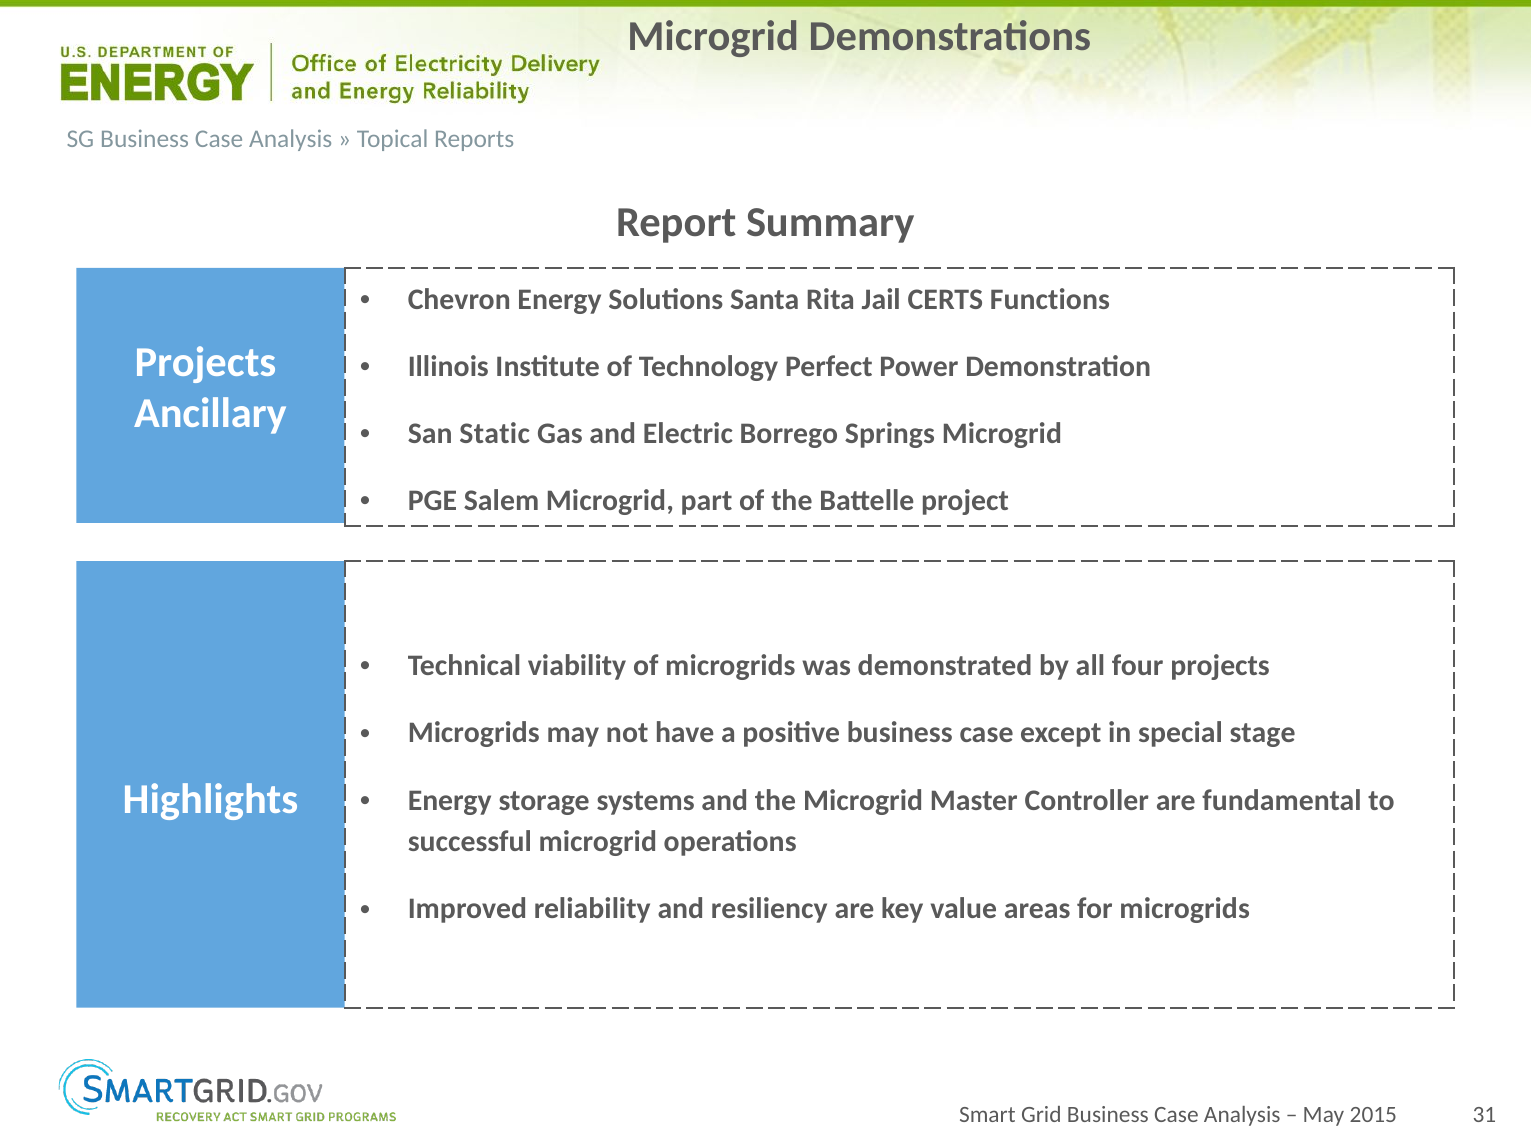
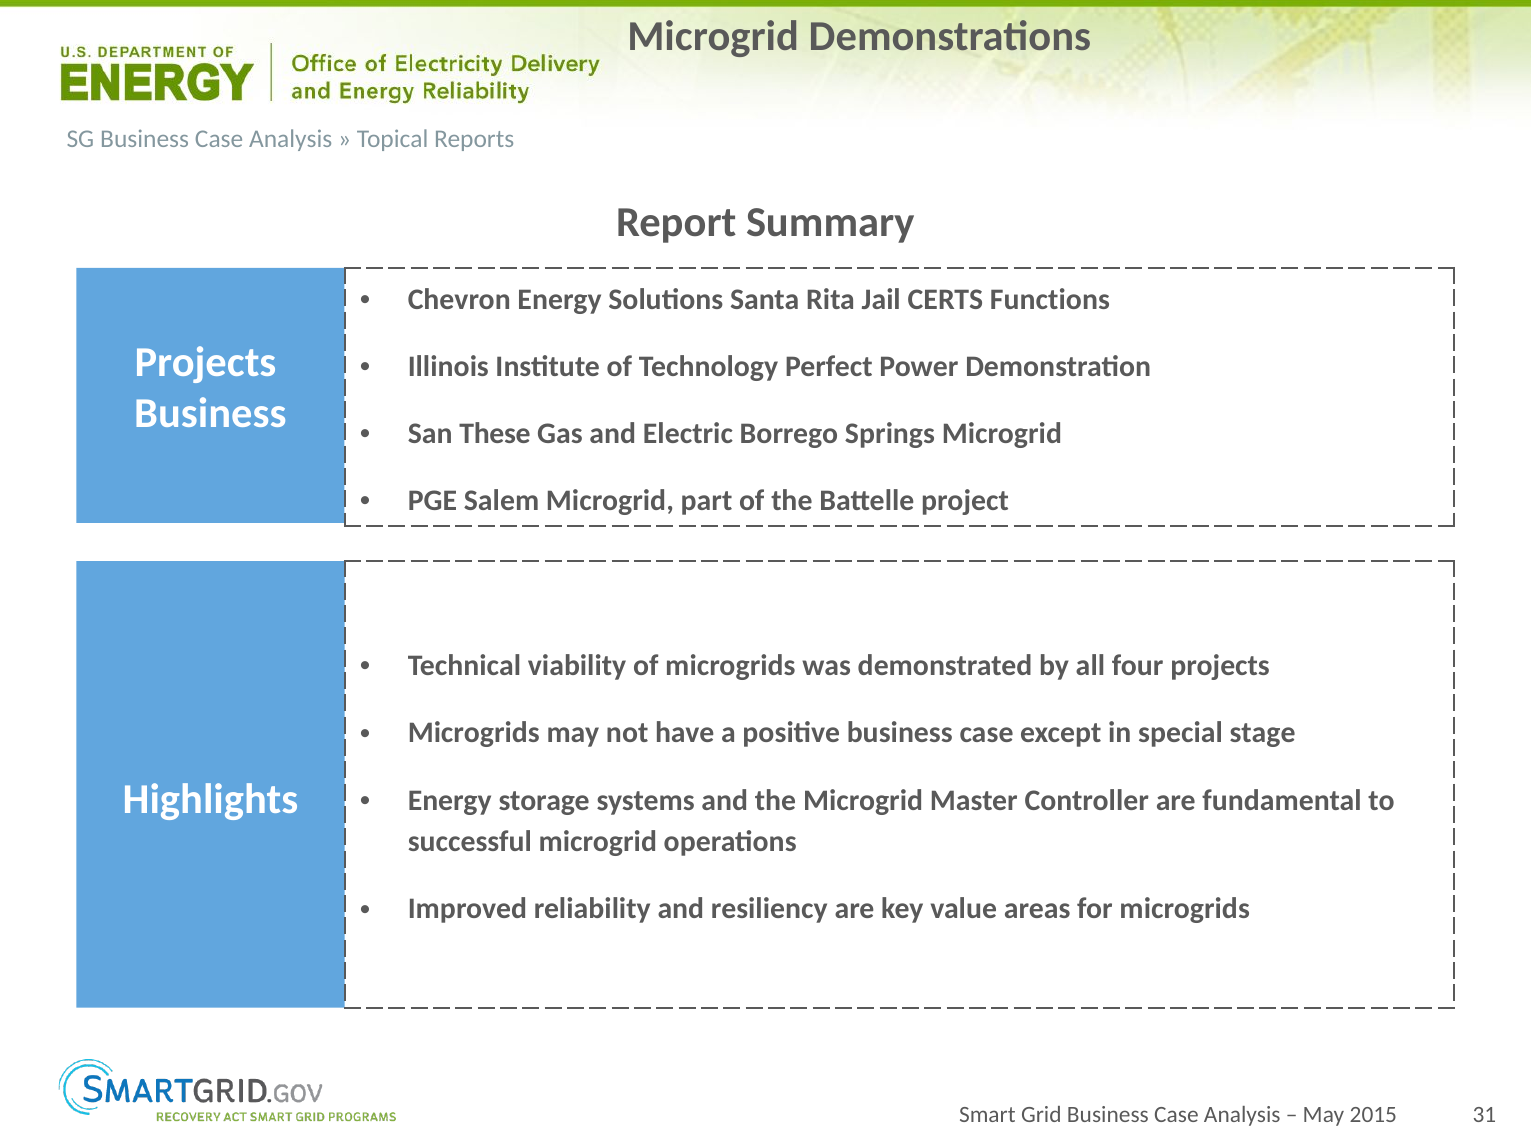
Ancillary: Ancillary -> Business (210, 414)
Static: Static -> These (495, 434)
